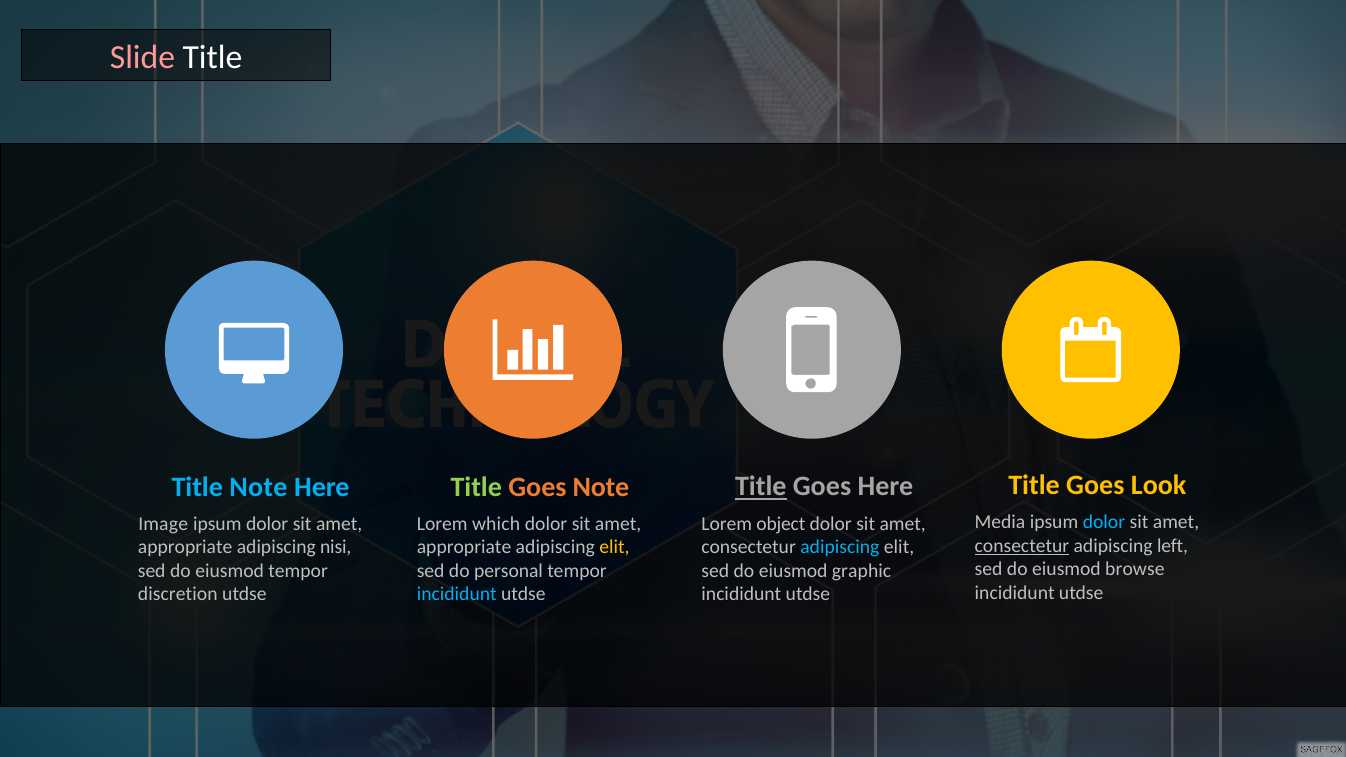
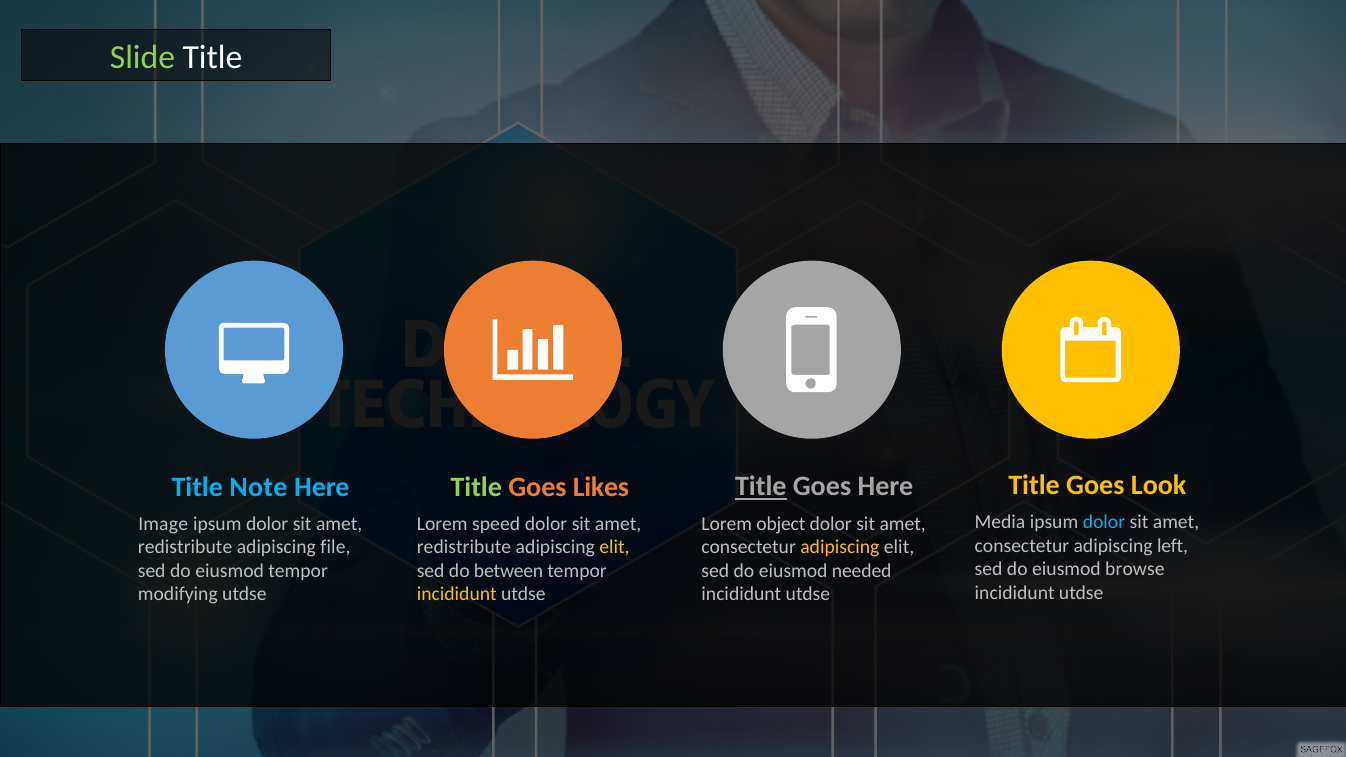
Slide colour: pink -> light green (142, 57)
Goes Note: Note -> Likes (601, 487)
which: which -> speed (496, 524)
consectetur underline: present -> none (1022, 546)
adipiscing colour: light blue -> yellow (840, 547)
appropriate: appropriate -> redistribute (185, 547)
nisi: nisi -> file (335, 547)
appropriate: appropriate -> redistribute (464, 547)
graphic: graphic -> needed (862, 571)
personal: personal -> between (509, 571)
discretion: discretion -> modifying (178, 595)
incididunt colour: light blue -> yellow (457, 595)
